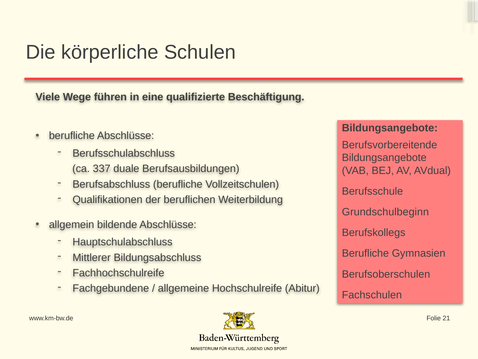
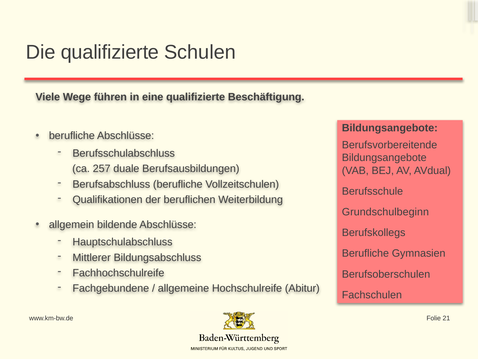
Die körperliche: körperliche -> qualifizierte (110, 52)
337: 337 -> 257 (102, 168)
